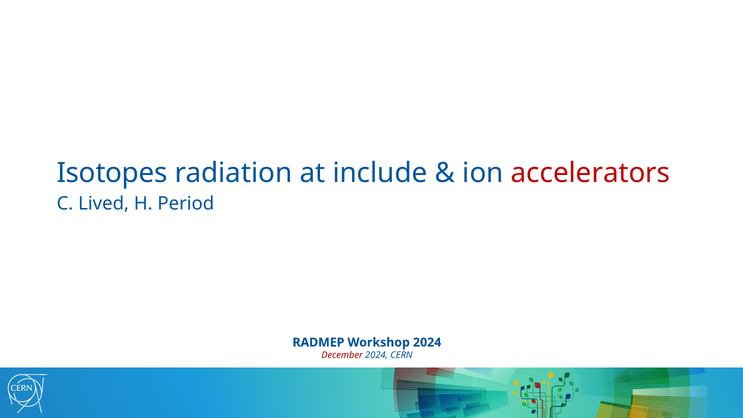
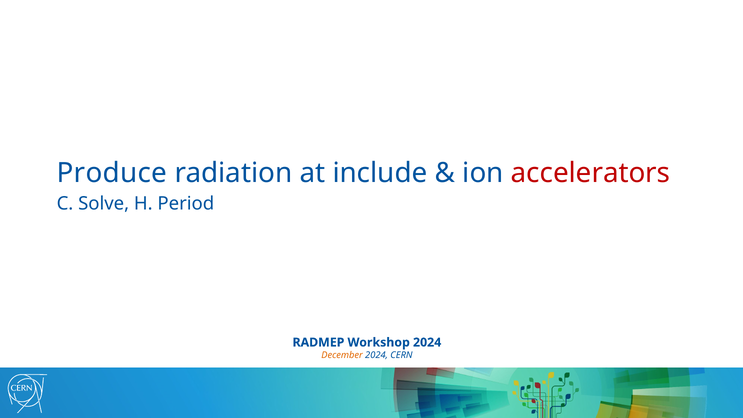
Isotopes: Isotopes -> Produce (112, 173)
Lived: Lived -> Solve (104, 204)
December colour: red -> orange (342, 355)
